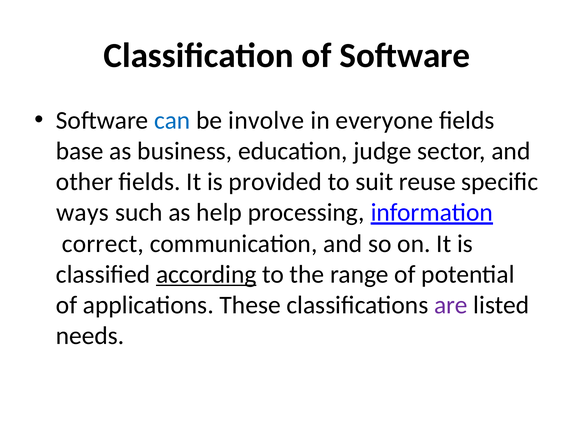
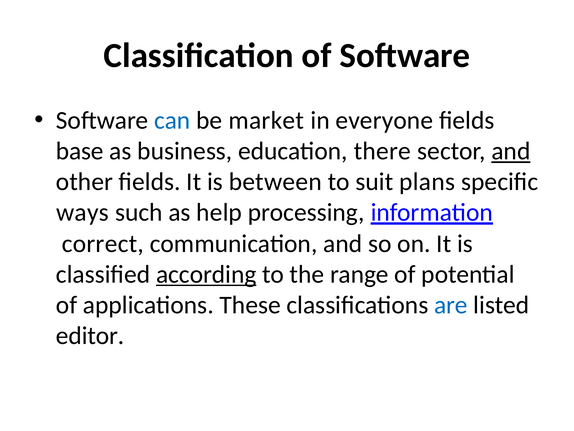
involve: involve -> market (266, 120)
judge: judge -> there (382, 151)
and underline: none -> present (511, 151)
provided: provided -> between (275, 182)
reuse: reuse -> plans (427, 182)
are colour: purple -> blue (451, 305)
needs: needs -> editor (90, 335)
